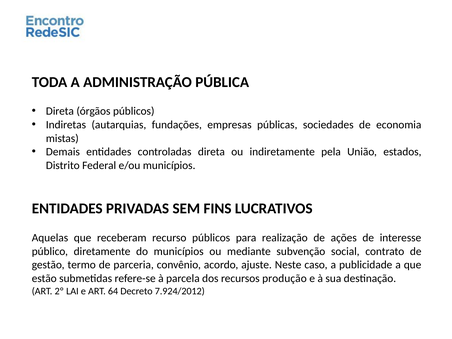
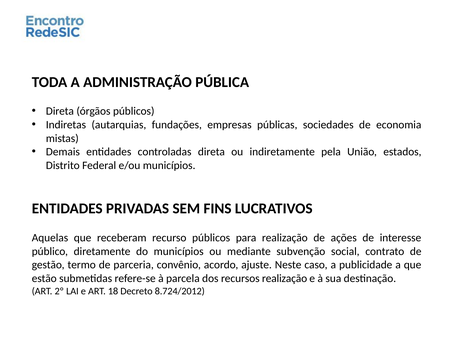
recursos produção: produção -> realização (285, 278)
64: 64 -> 18 (113, 291)
7.924/2012: 7.924/2012 -> 8.724/2012 (180, 291)
